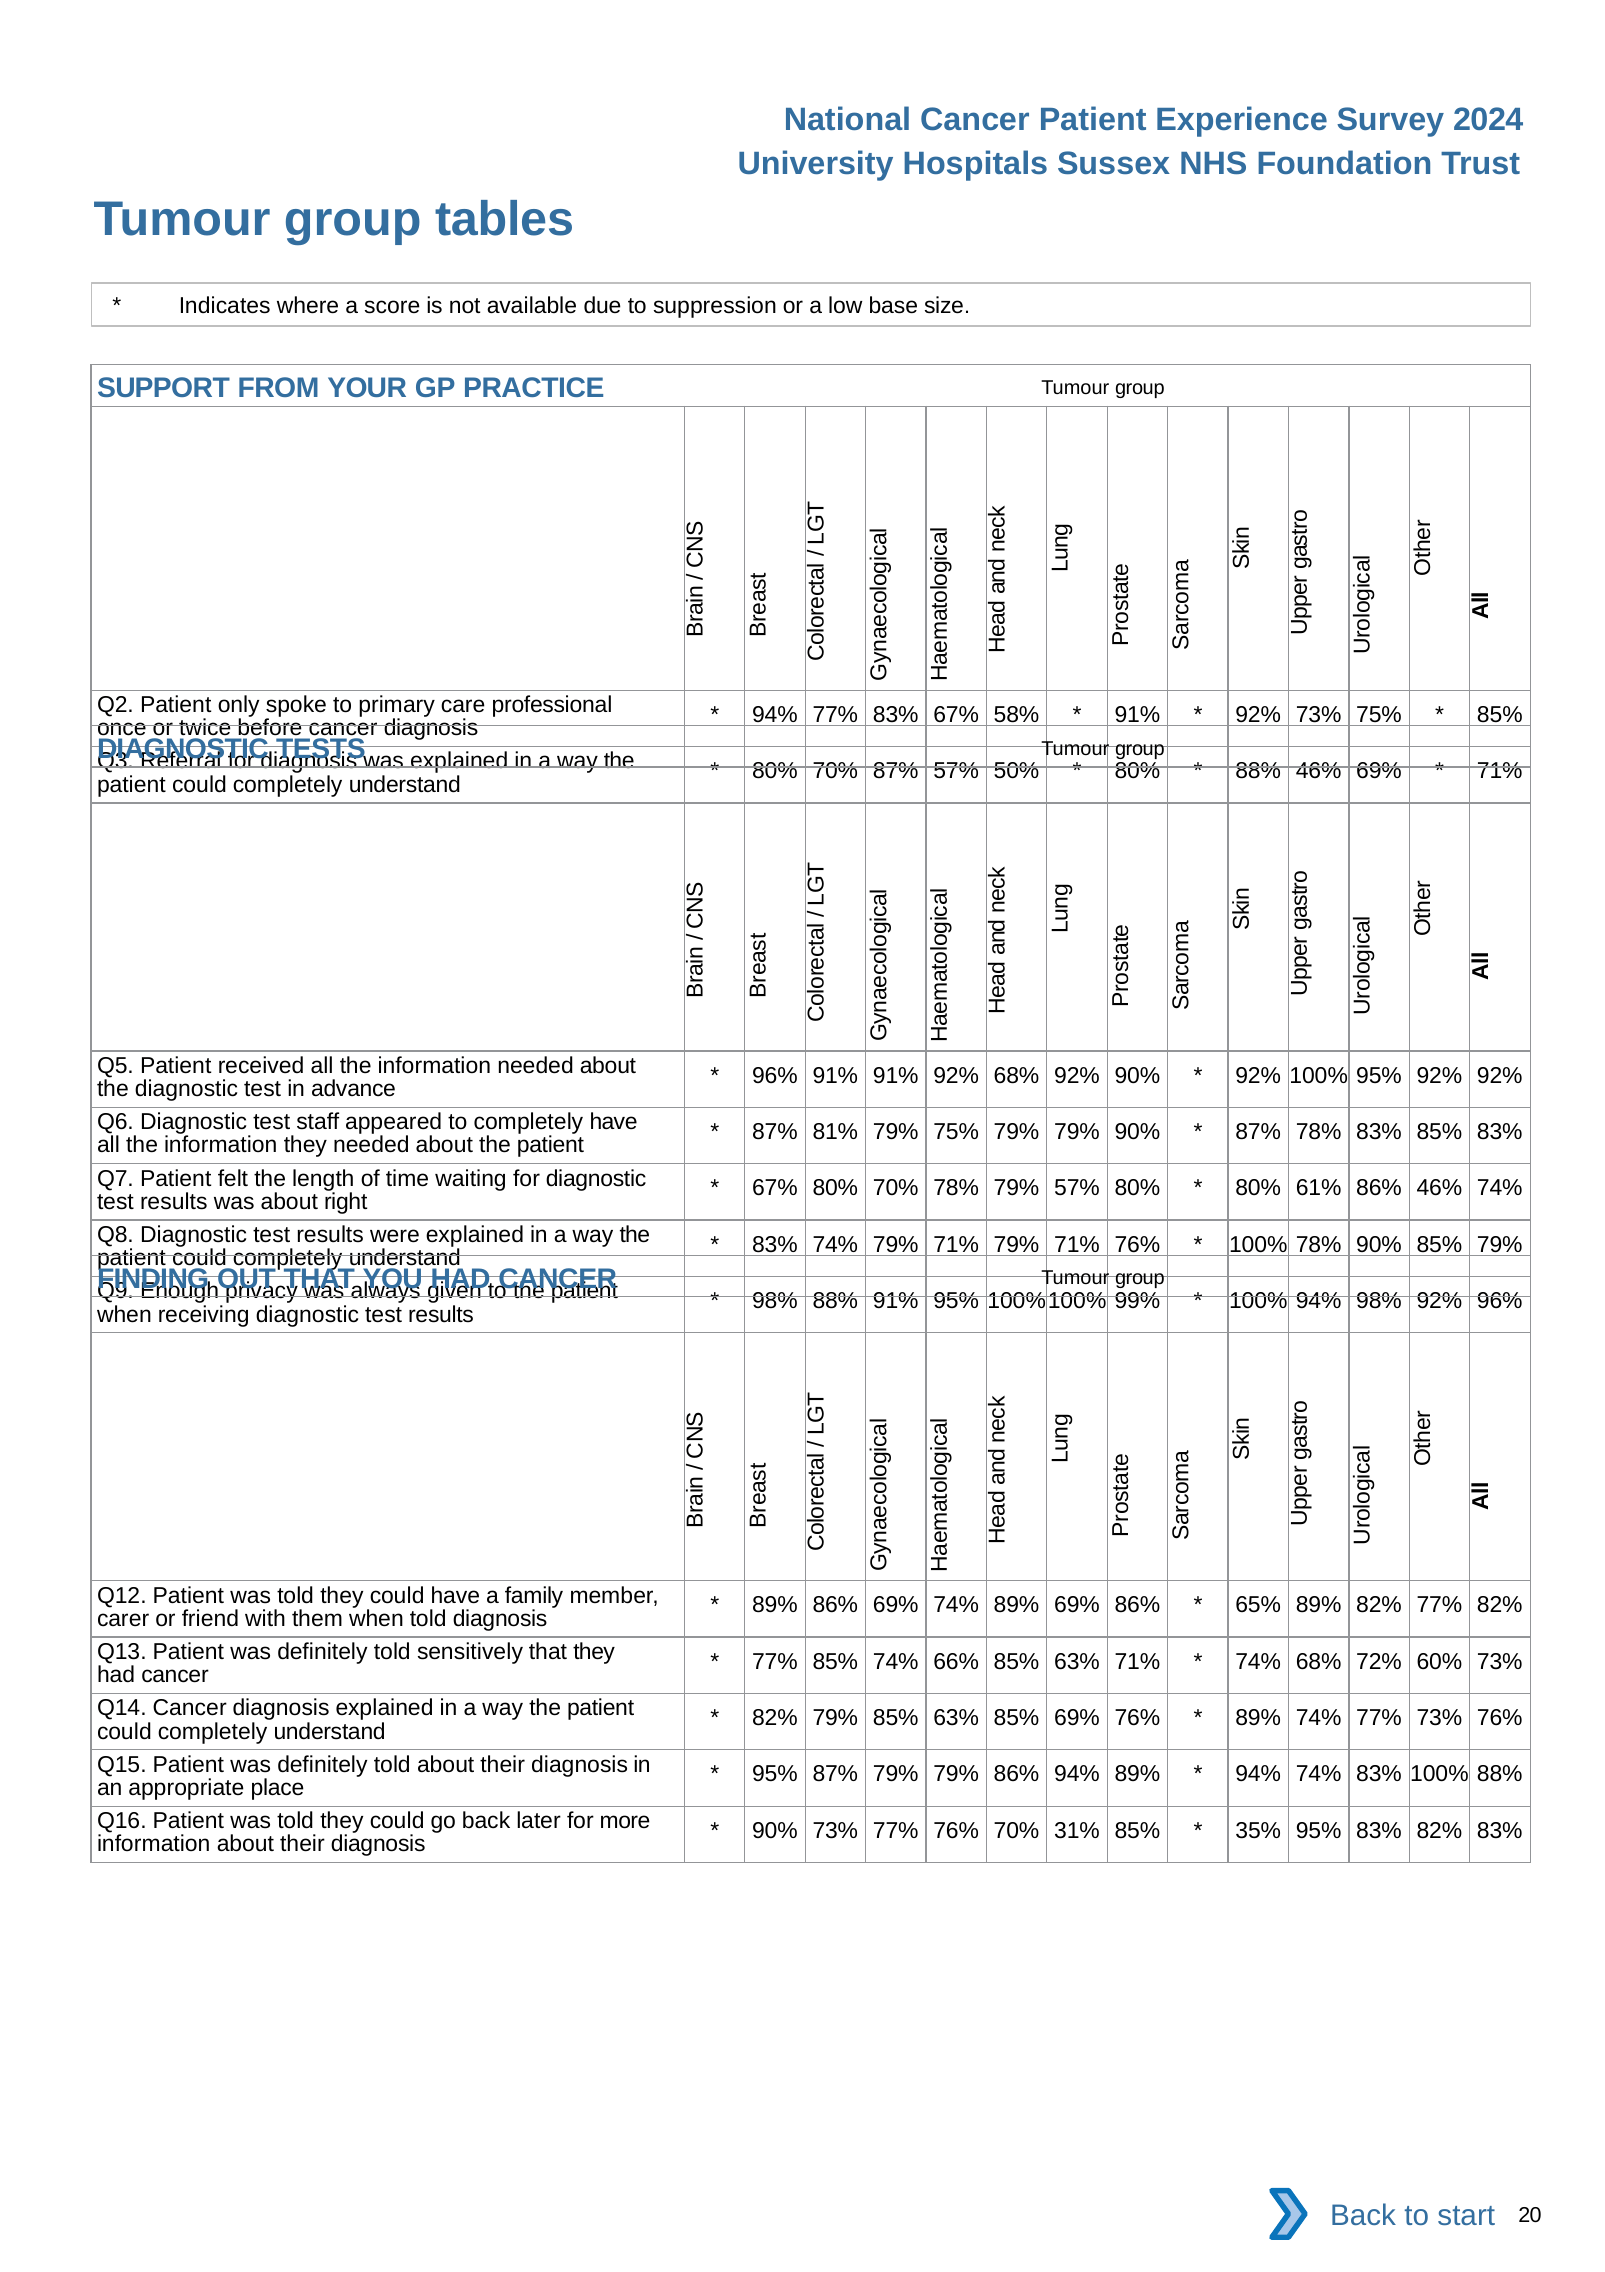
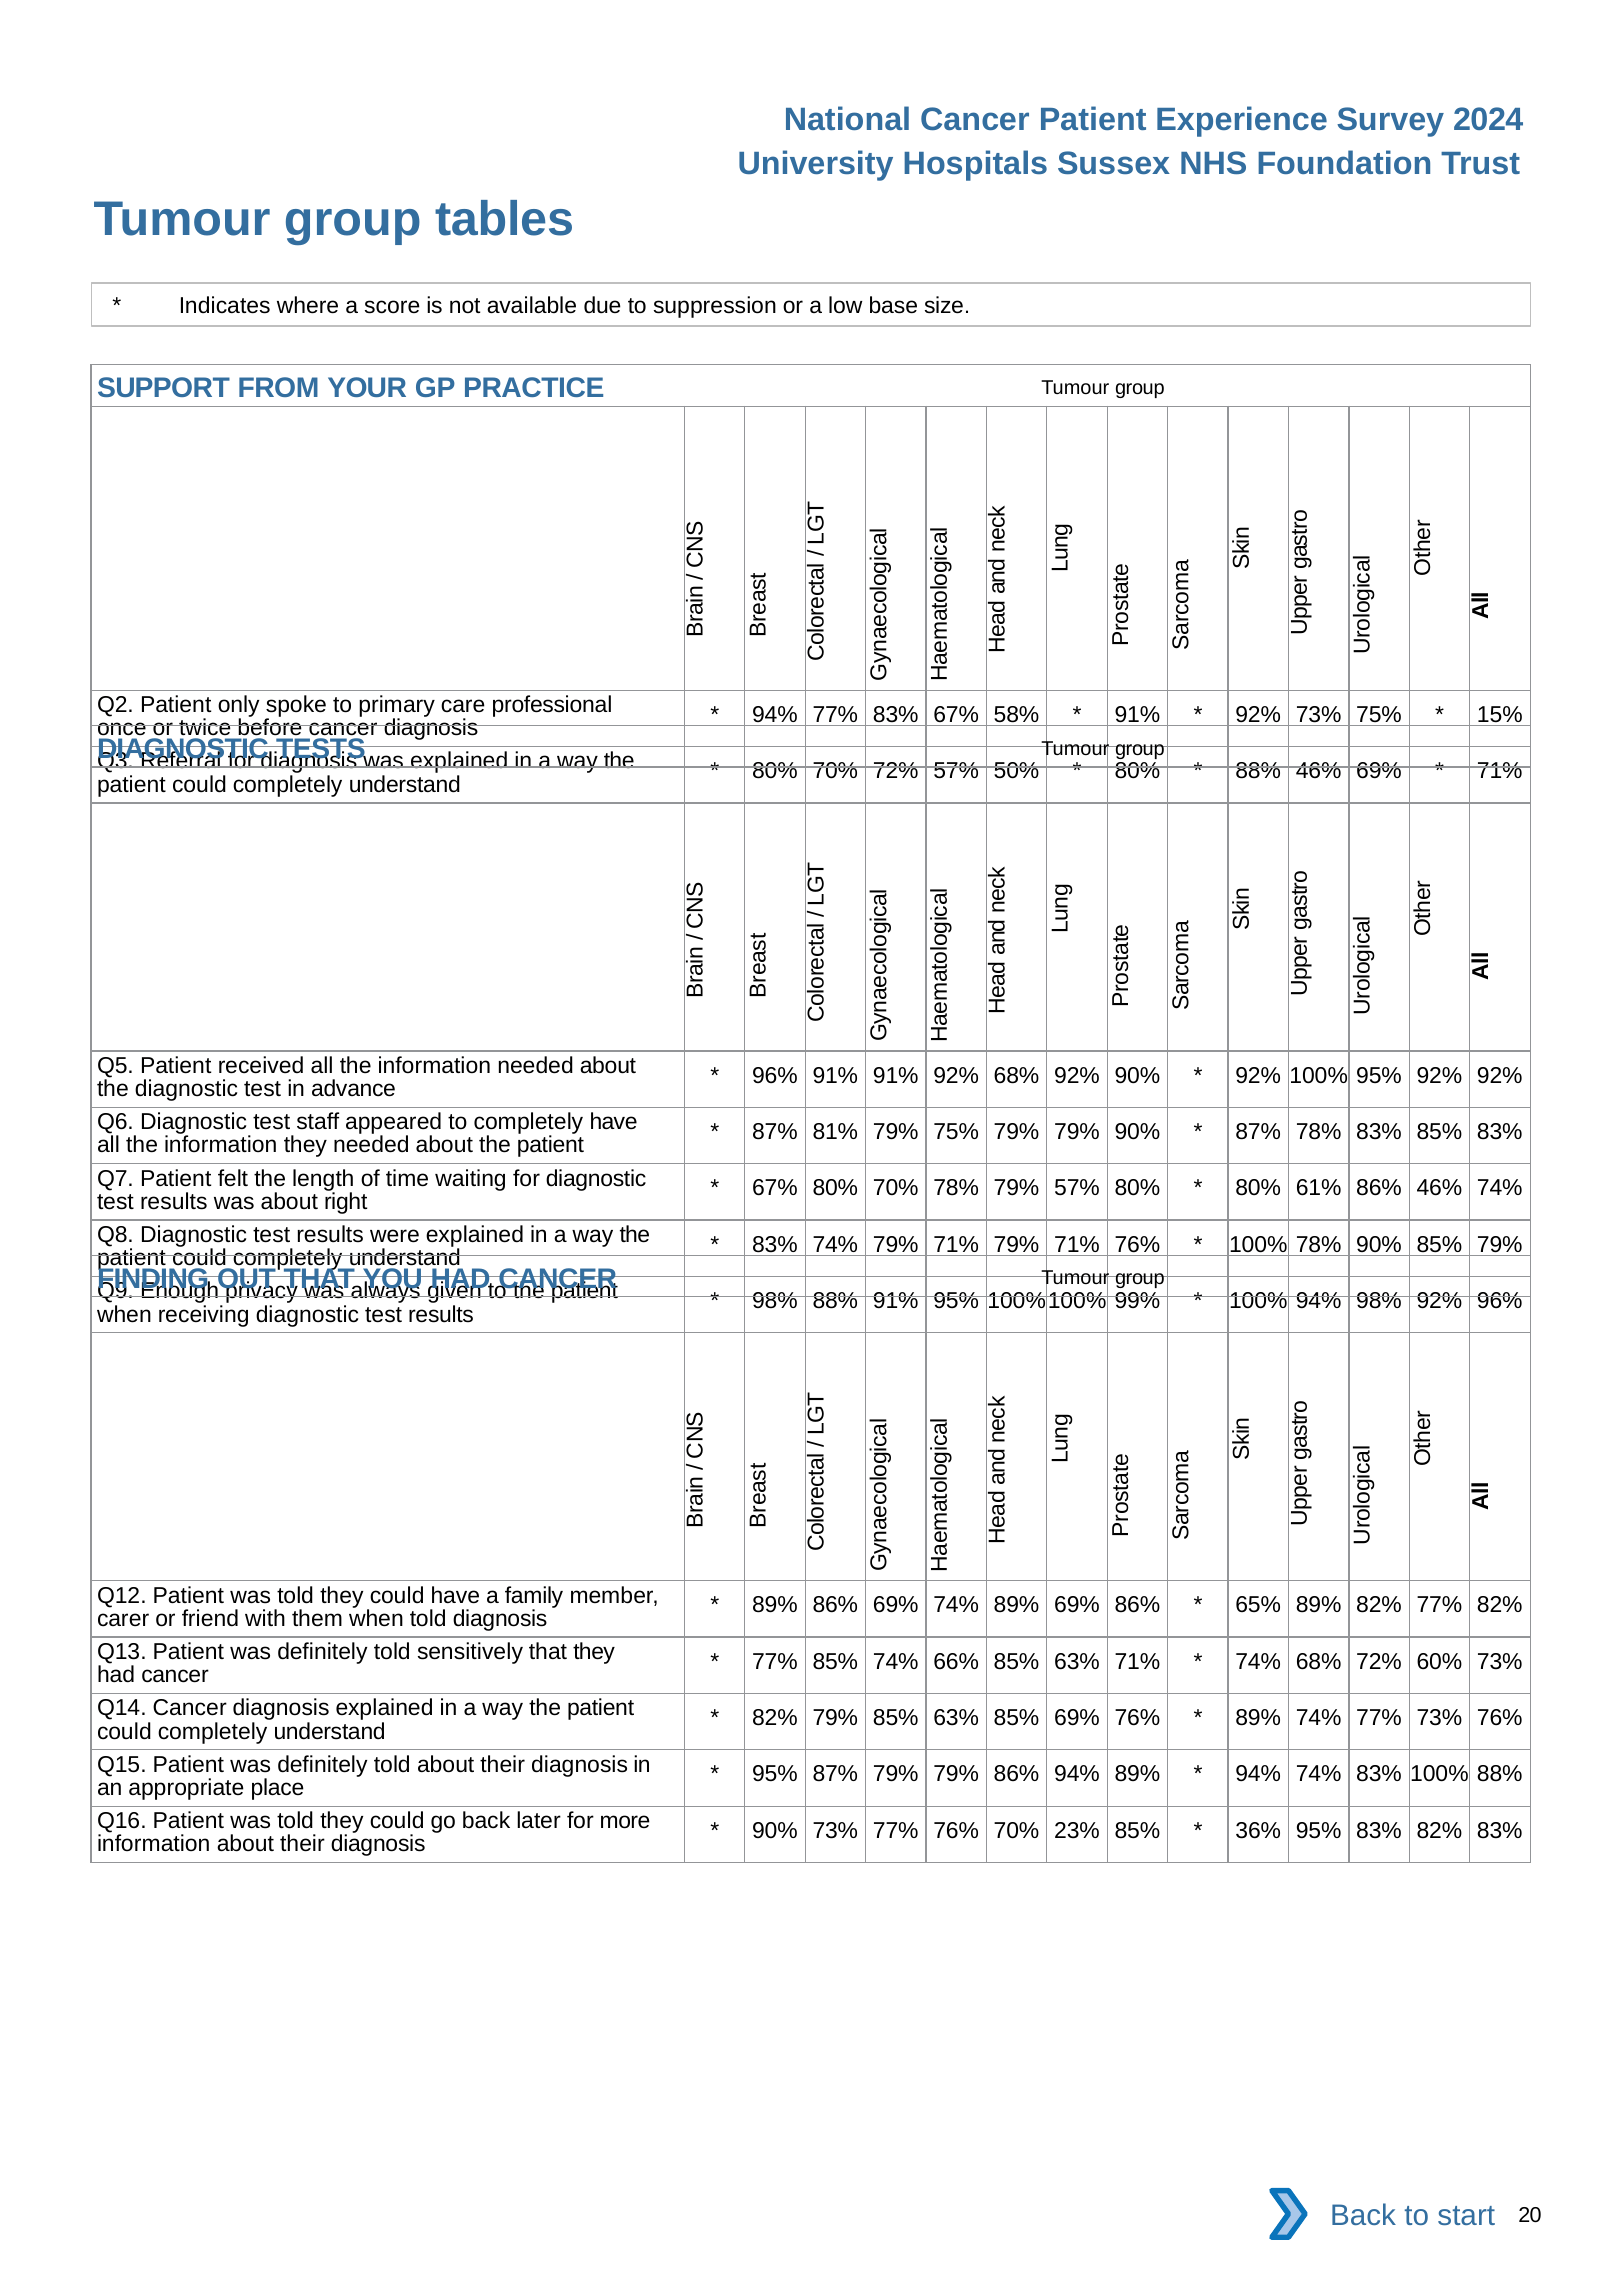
85%: 85% -> 15% (1500, 714)
70% 87%: 87% -> 72% (896, 771)
31%: 31% -> 23% (1077, 1830)
35%: 35% -> 36% (1258, 1830)
